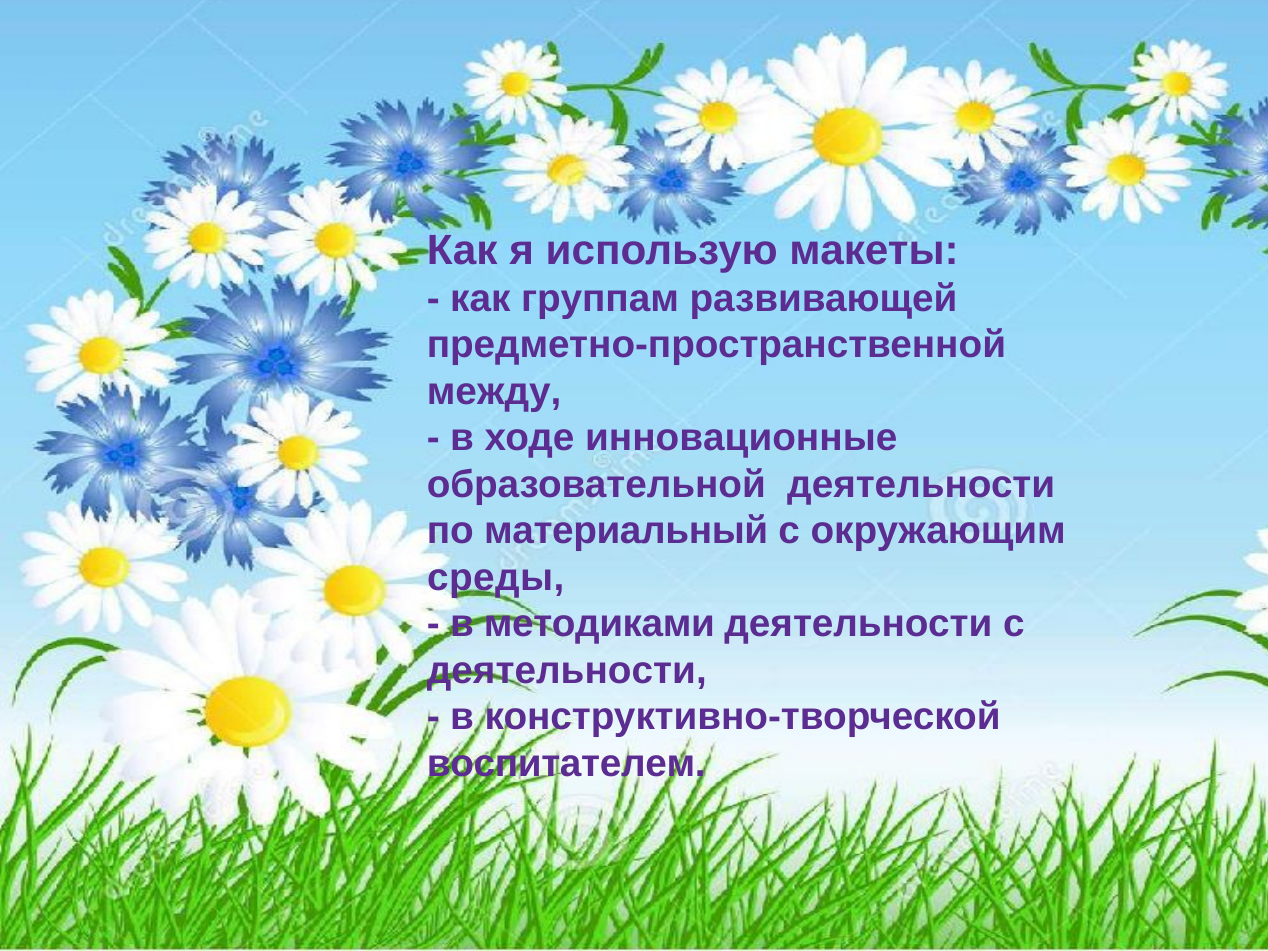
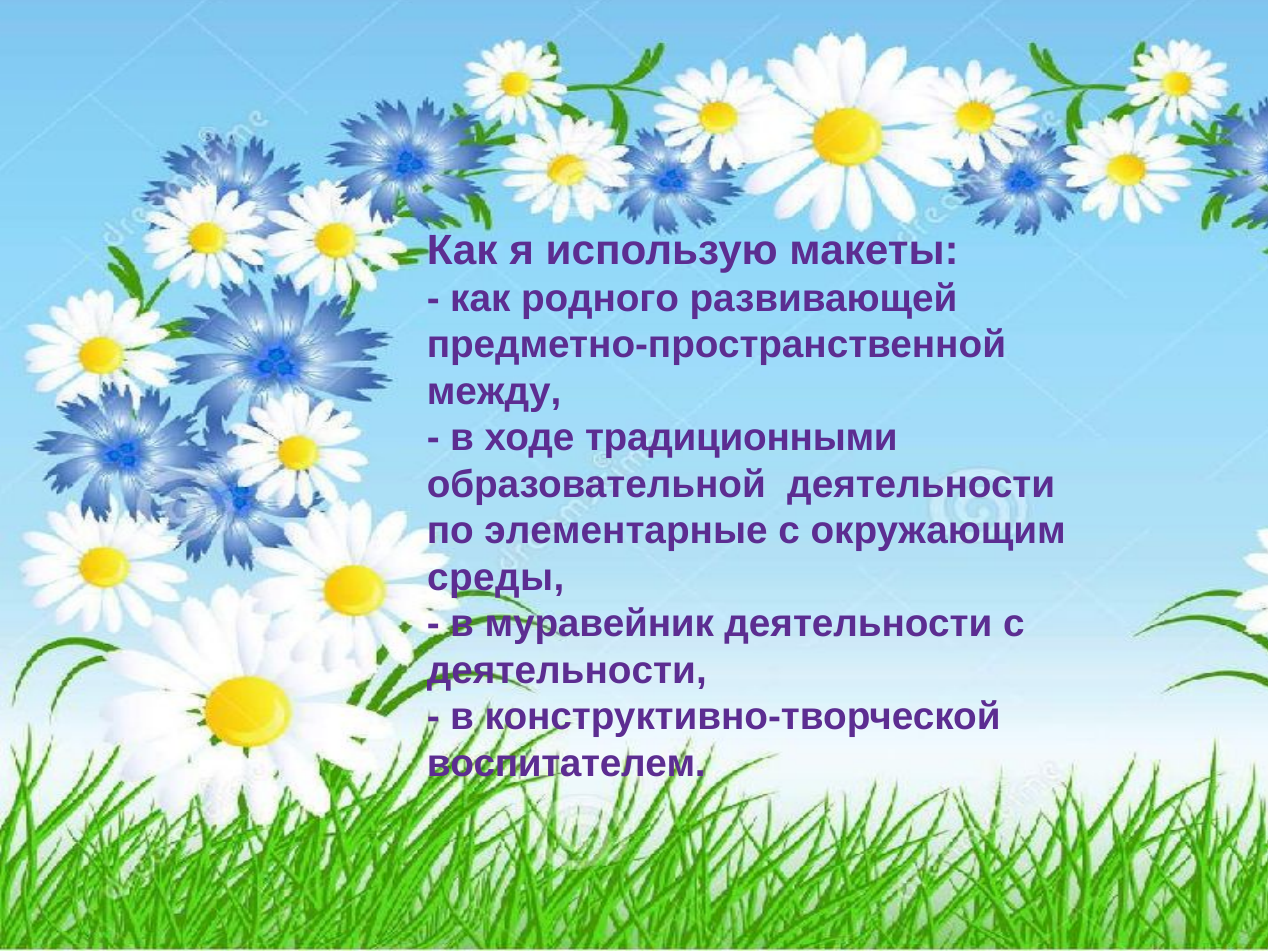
группам: группам -> родного (600, 299)
инновационные: инновационные -> традиционными (741, 438)
по материальный: материальный -> элементарные (626, 531)
методиками: методиками -> муравейник (599, 624)
